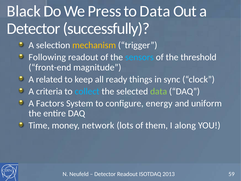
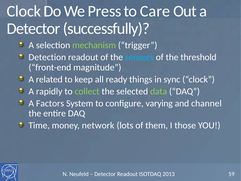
Black: Black -> Clock (24, 11)
to Data: Data -> Care (155, 11)
mechanism colour: yellow -> light green (94, 45)
Following: Following -> Detection (47, 57)
criteria: criteria -> rapidly (49, 91)
collect colour: light blue -> light green (87, 91)
energy: energy -> varying (159, 103)
uniform: uniform -> channel (206, 103)
along: along -> those (185, 125)
